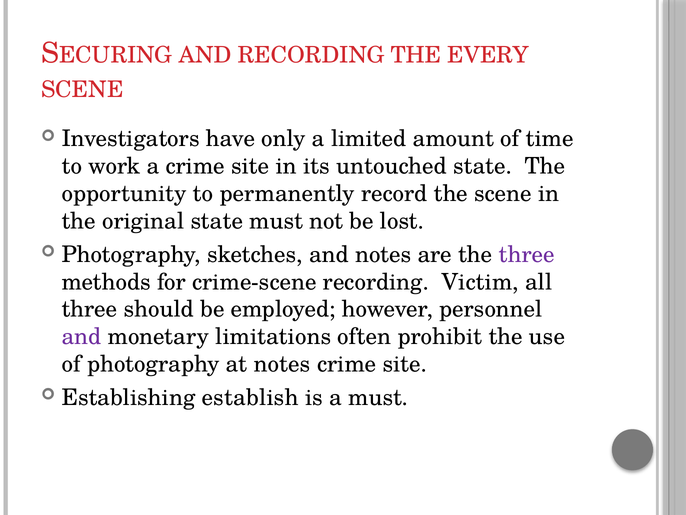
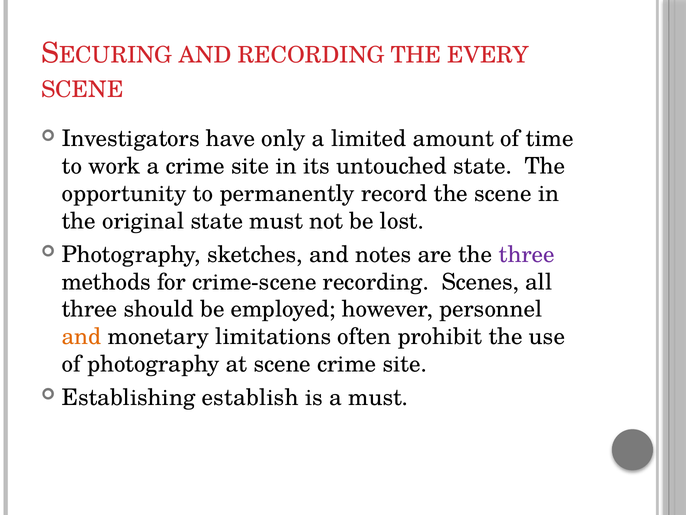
Victim: Victim -> Scenes (480, 282)
and colour: purple -> orange (82, 337)
at notes: notes -> scene (282, 364)
